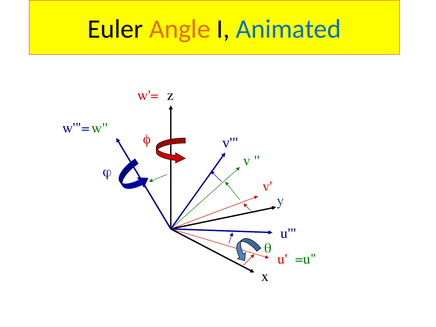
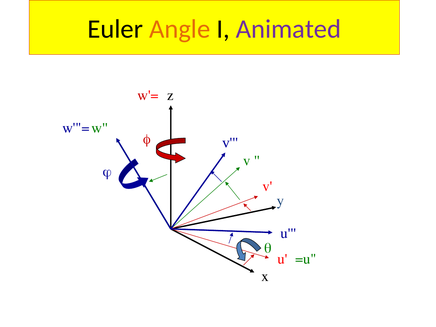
Animated colour: blue -> purple (288, 29)
